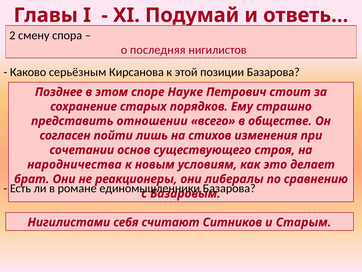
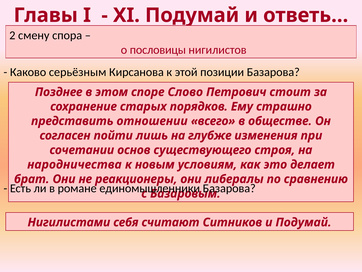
последняя: последняя -> пословицы (158, 50)
Науке: Науке -> Слово (185, 92)
стихов: стихов -> глубже (210, 135)
и Старым: Старым -> Подумай (303, 222)
